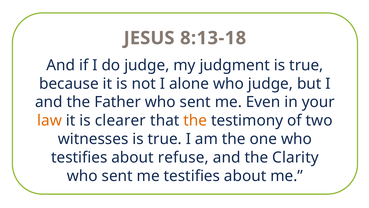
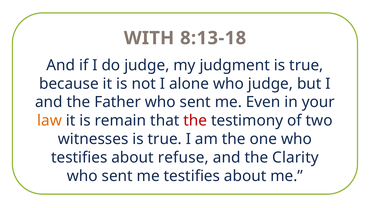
JESUS: JESUS -> WITH (149, 38)
clearer: clearer -> remain (120, 120)
the colour: orange -> red (195, 120)
